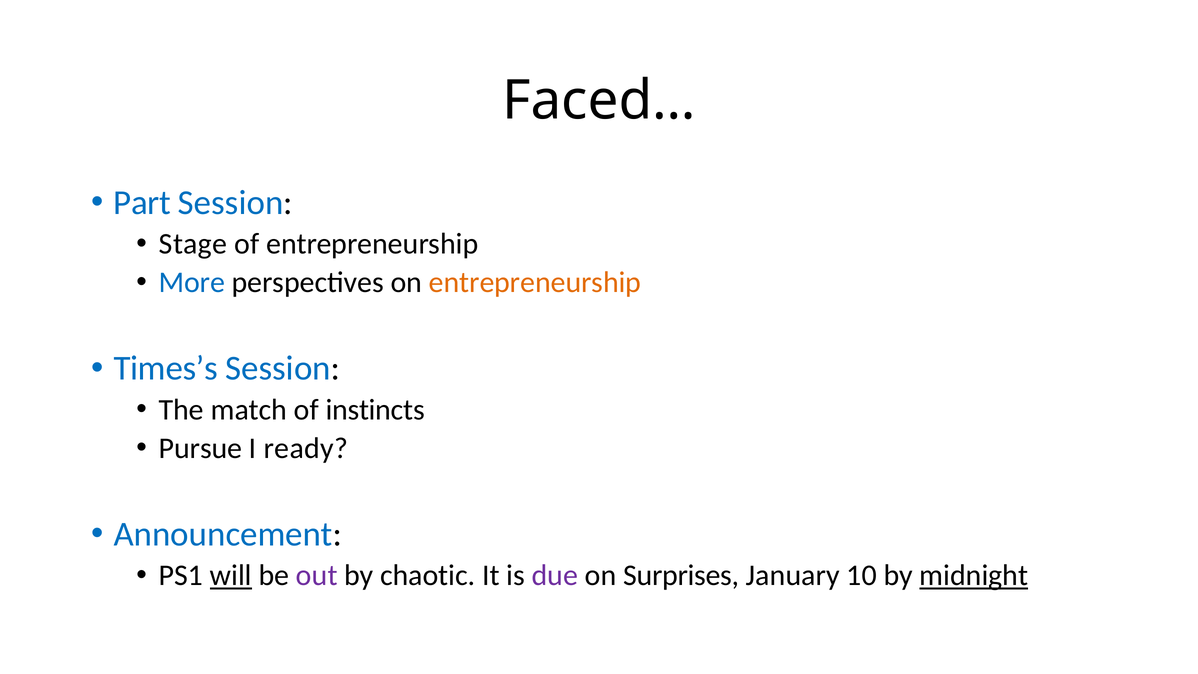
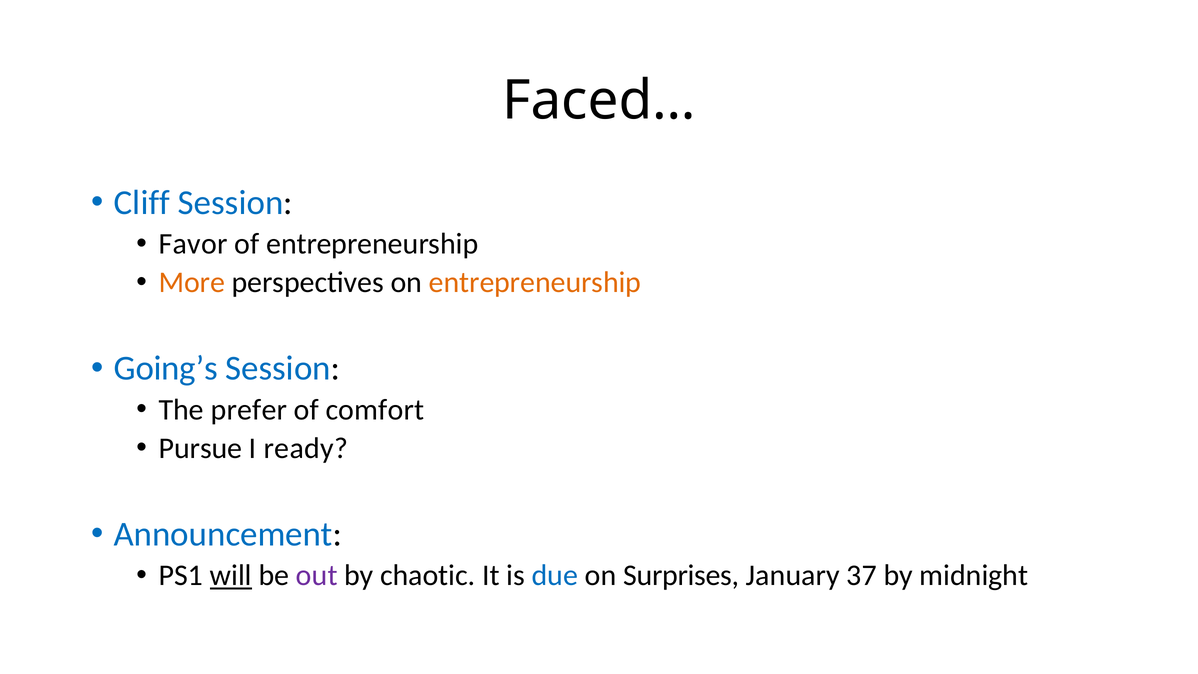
Part: Part -> Cliff (142, 202)
Stage: Stage -> Favor (193, 244)
More colour: blue -> orange (192, 282)
Times’s: Times’s -> Going’s (166, 368)
match: match -> prefer (249, 410)
instincts: instincts -> comfort (375, 410)
due colour: purple -> blue (555, 575)
10: 10 -> 37 (862, 575)
midnight underline: present -> none (974, 575)
